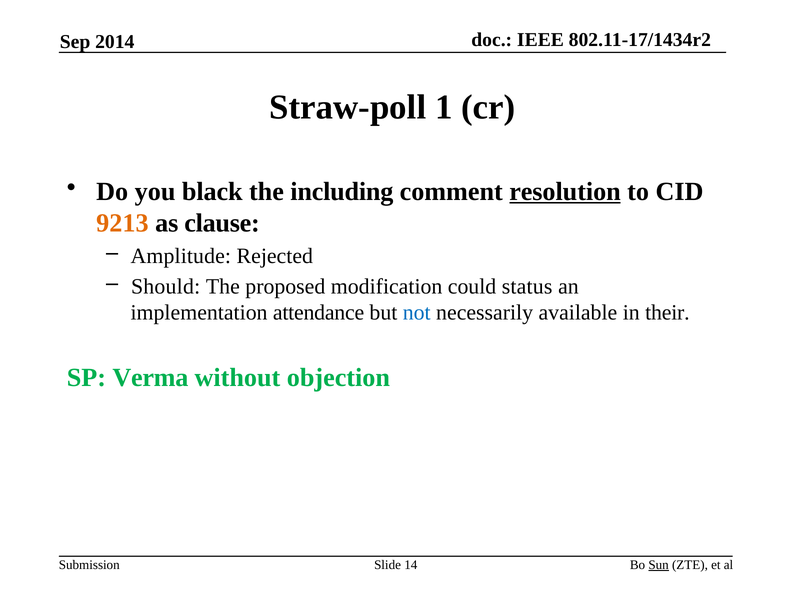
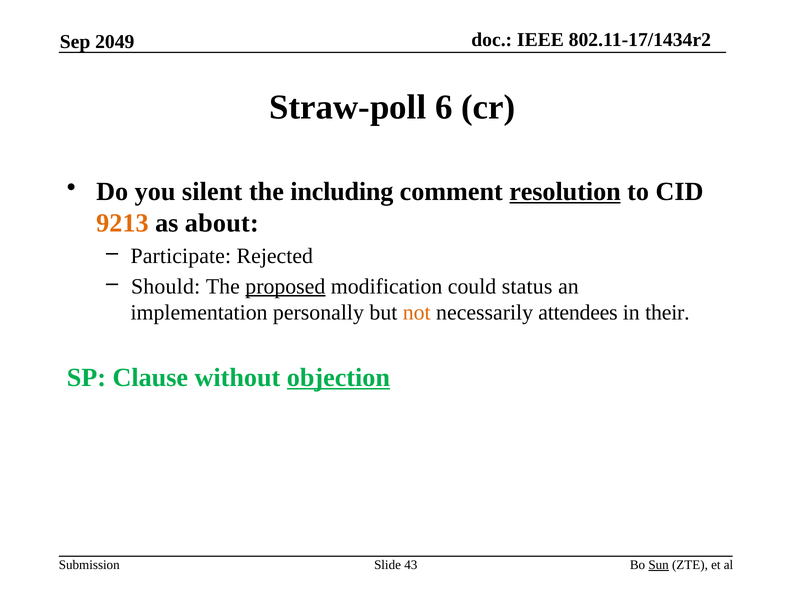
2014: 2014 -> 2049 (115, 42)
1: 1 -> 6 (444, 107)
black: black -> silent (212, 192)
clause: clause -> about (222, 223)
Amplitude: Amplitude -> Participate (181, 256)
proposed underline: none -> present (285, 286)
attendance: attendance -> personally (318, 313)
not colour: blue -> orange (417, 313)
available: available -> attendees (578, 313)
Verma: Verma -> Clause (150, 377)
objection underline: none -> present (338, 377)
14: 14 -> 43 (411, 565)
